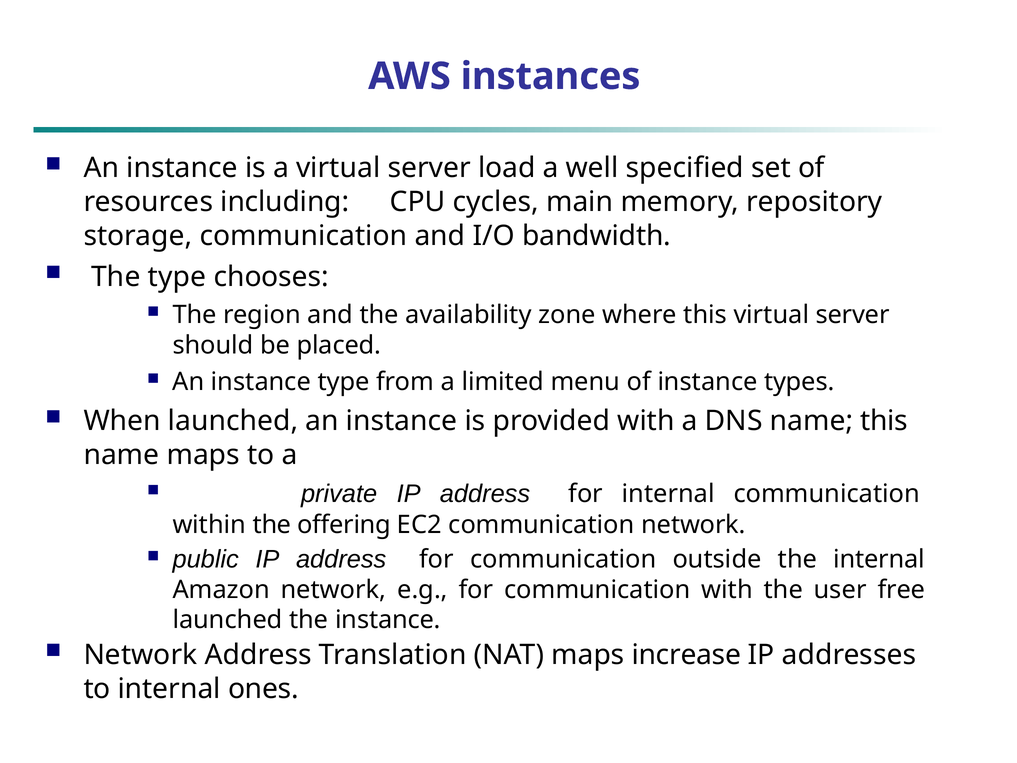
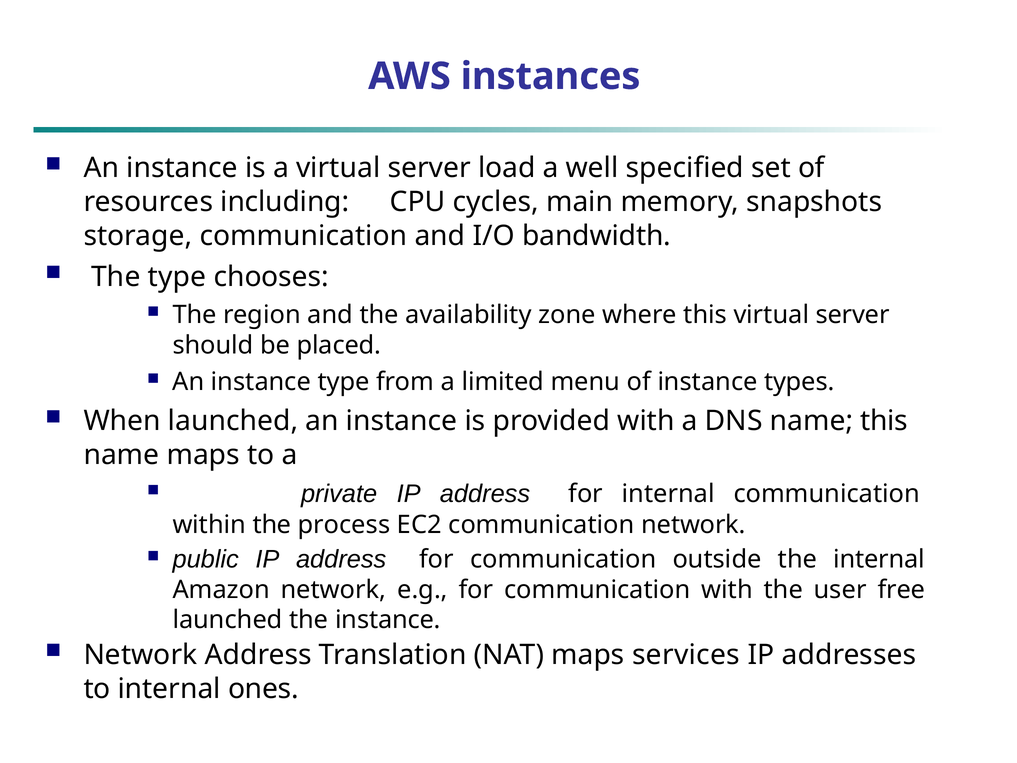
repository: repository -> snapshots (814, 202)
offering: offering -> process (344, 525)
increase: increase -> services (686, 655)
